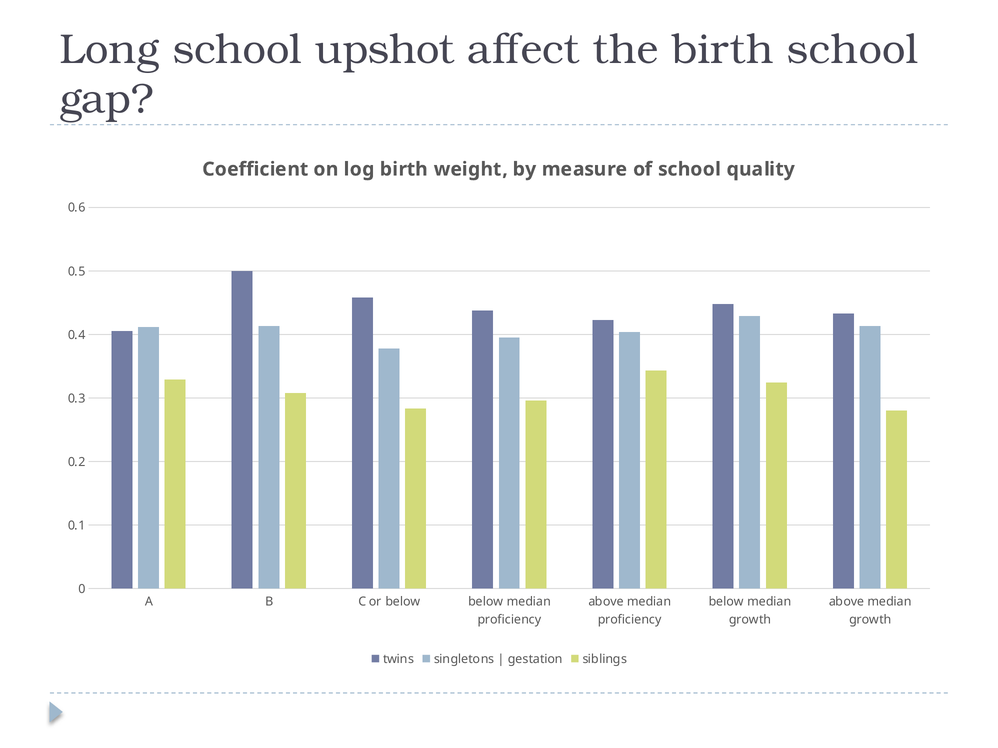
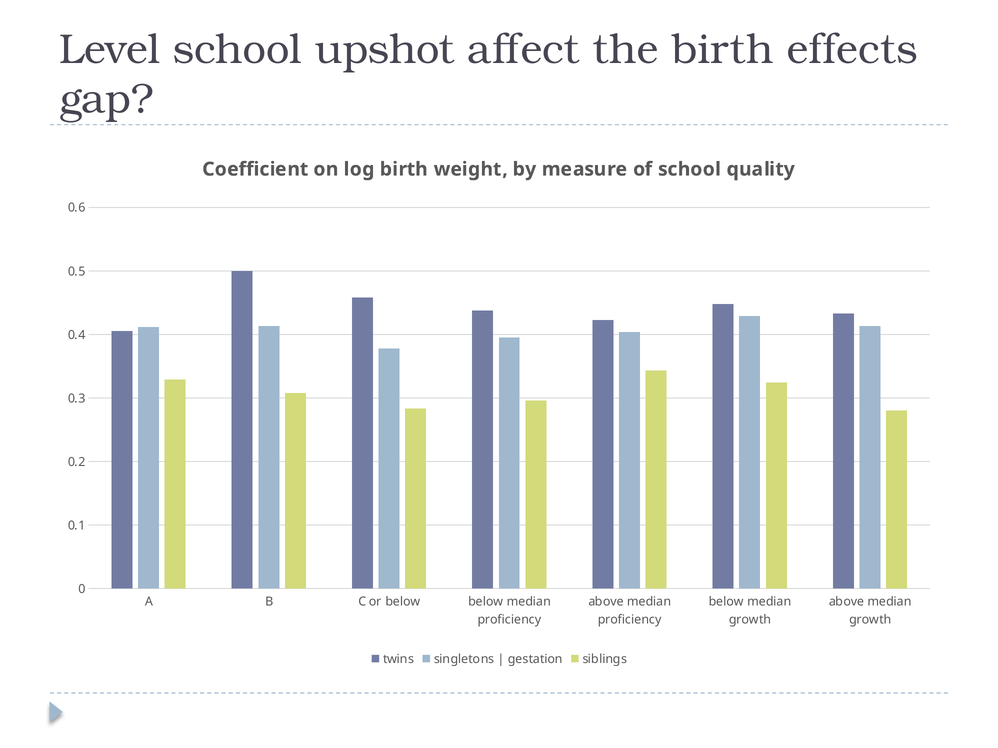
Long: Long -> Level (110, 49)
birth school: school -> effects (853, 49)
